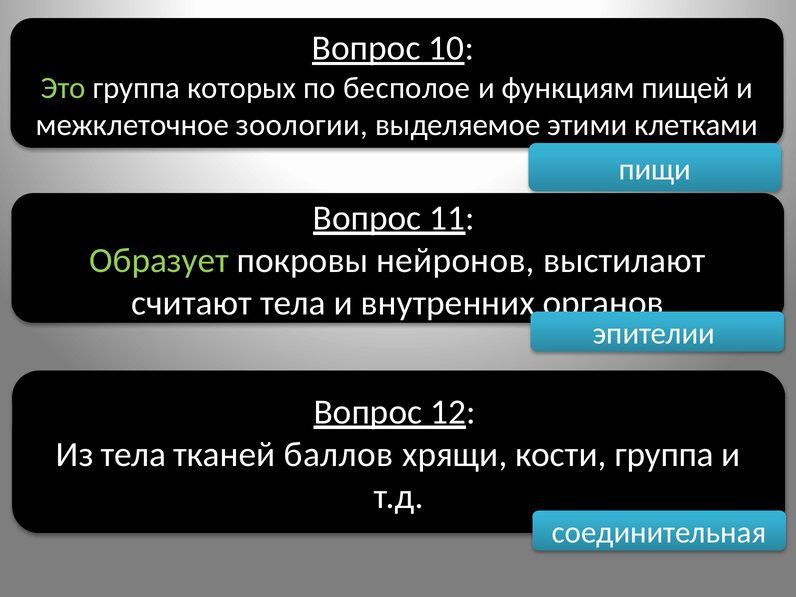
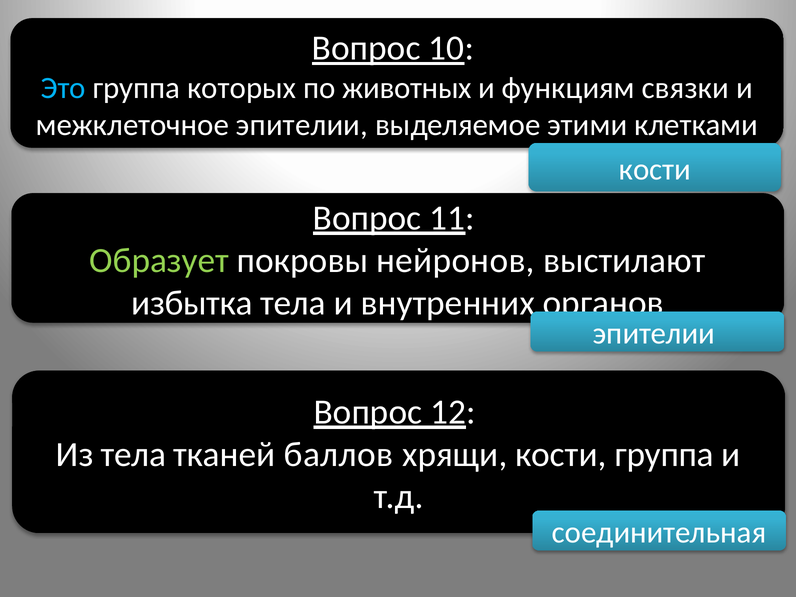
Это colour: light green -> light blue (63, 88)
бесполое: бесполое -> животных (407, 88)
пищей: пищей -> связки (685, 88)
межклеточное зоологии: зоологии -> эпителии (302, 125)
пищи: пищи -> кости (655, 169)
считают: считают -> избытка (192, 303)
